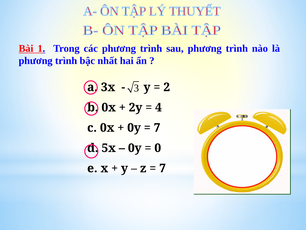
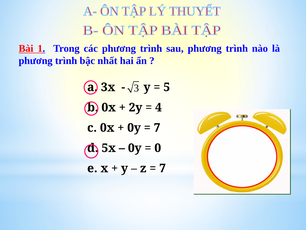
2: 2 -> 5 (167, 87)
